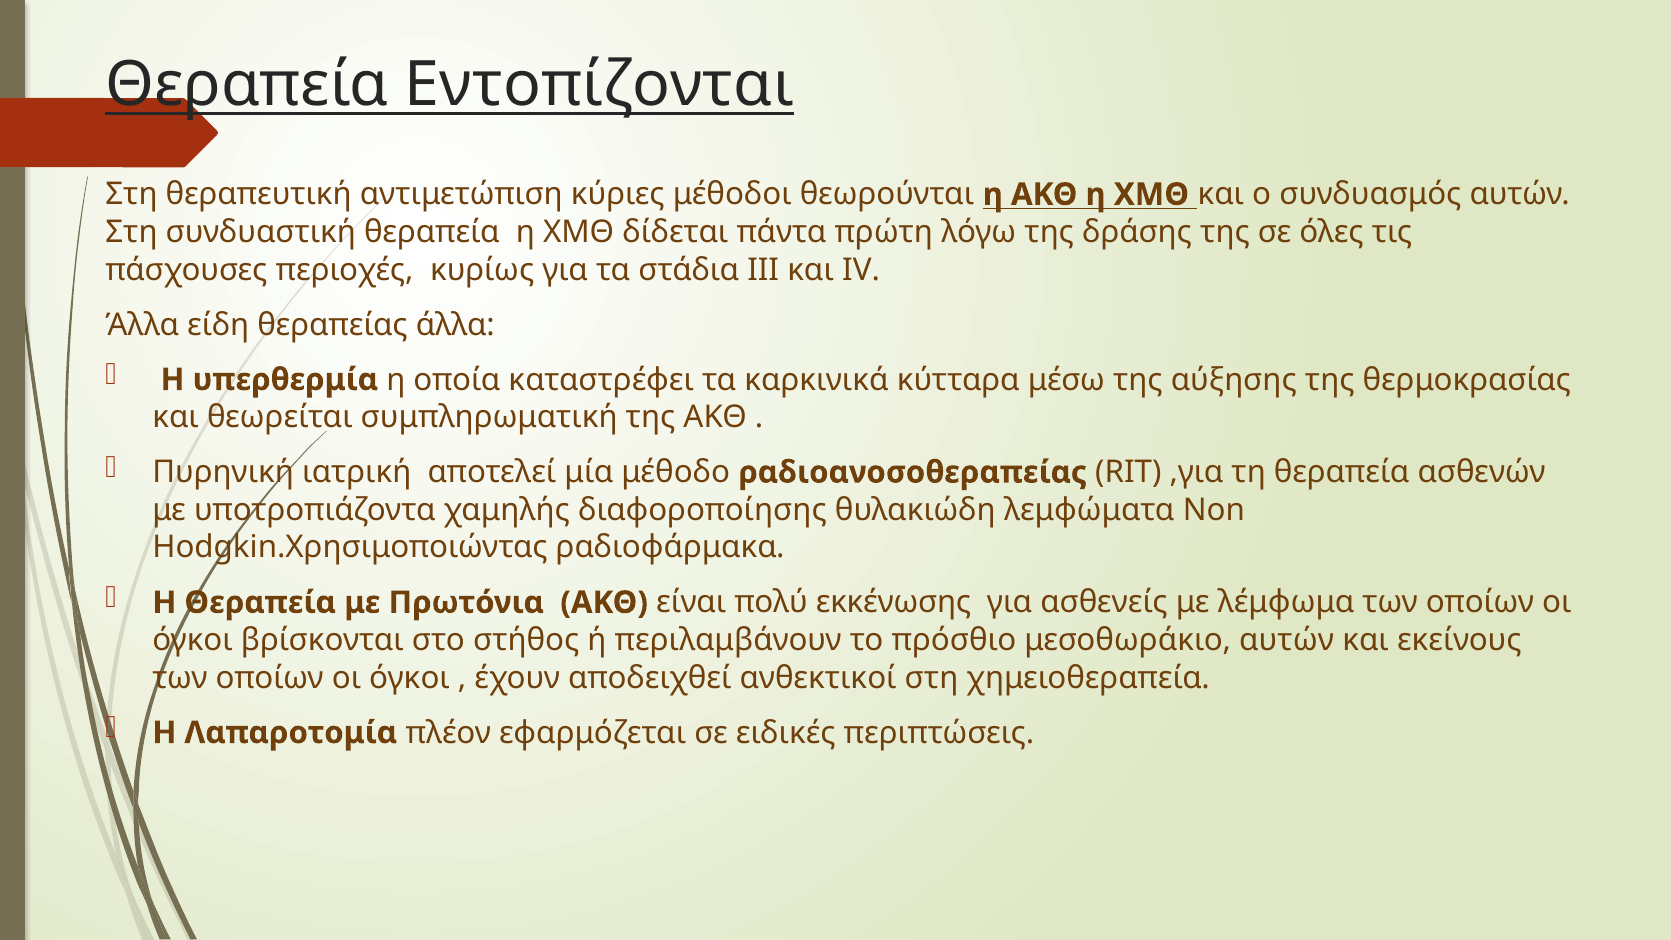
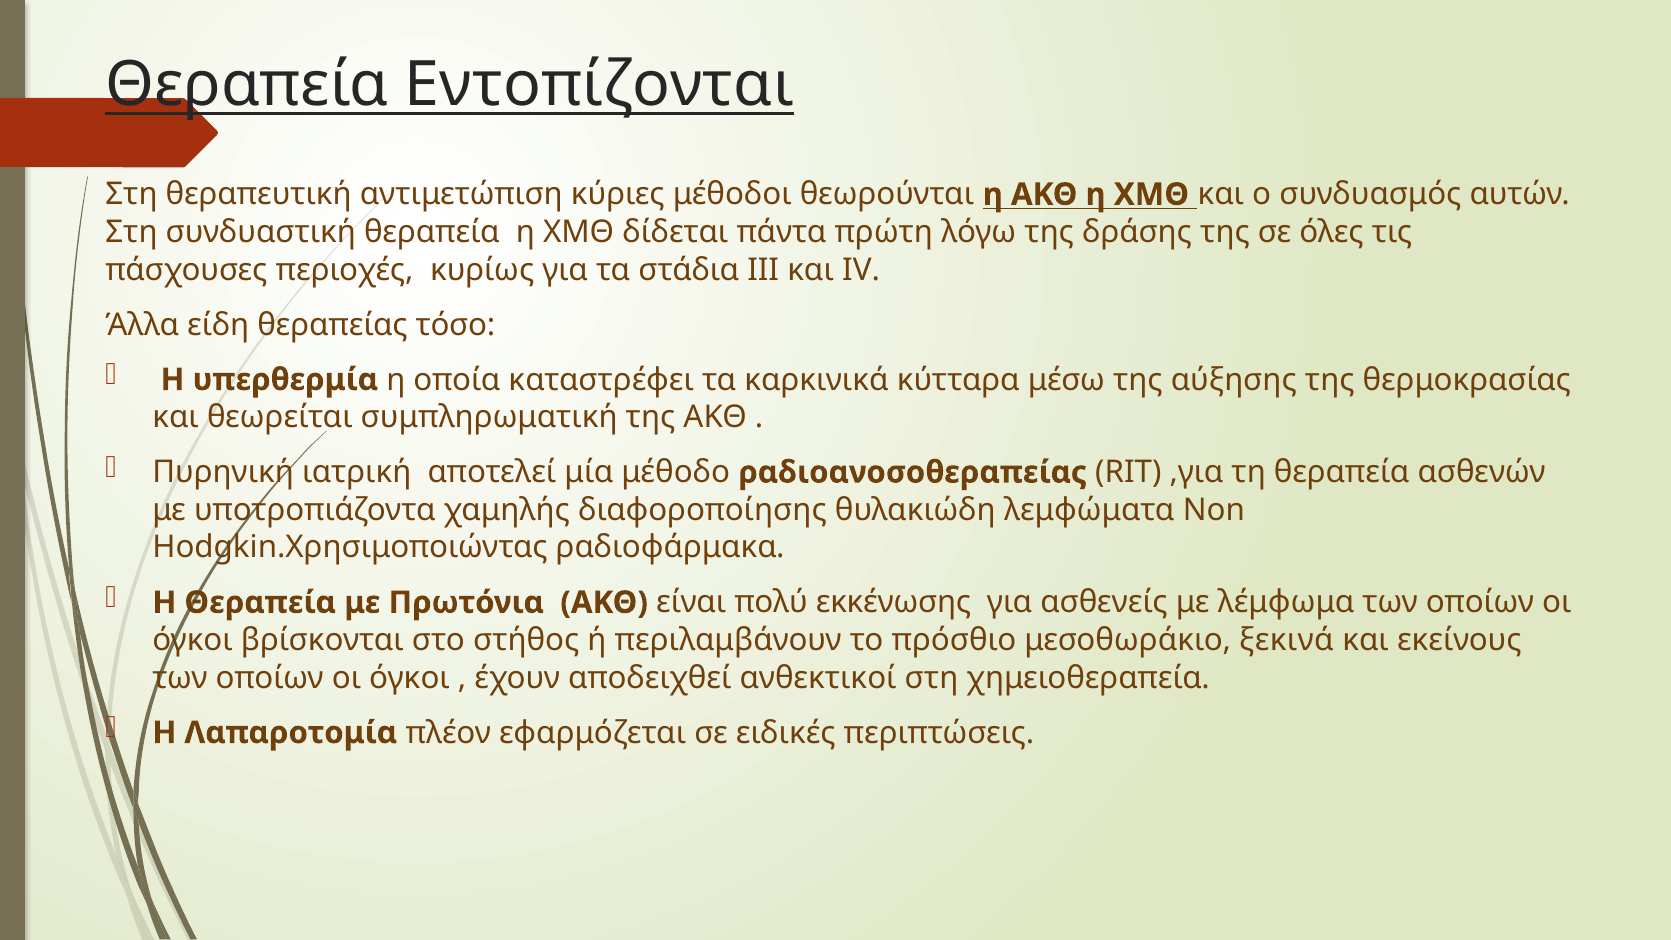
θεραπείας άλλα: άλλα -> τόσο (455, 325)
μεσοθωράκιο αυτών: αυτών -> ξεκινά (1286, 640)
